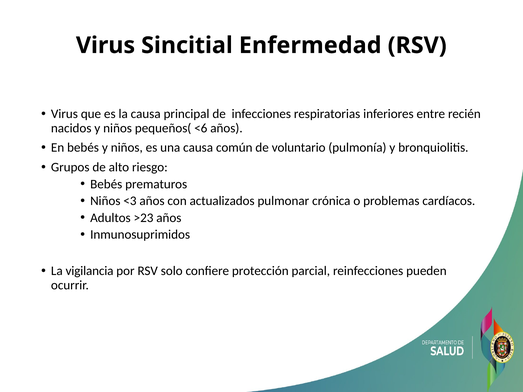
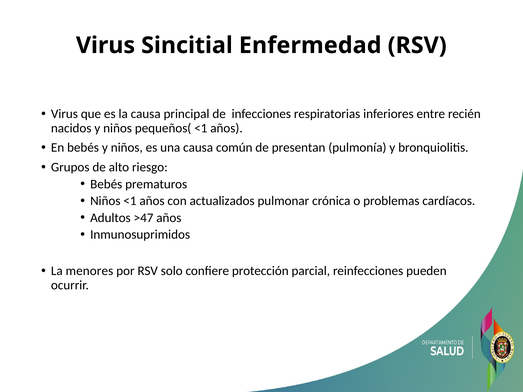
pequeños( <6: <6 -> <1 (201, 128)
voluntario: voluntario -> presentan (299, 148)
Niños <3: <3 -> <1 (130, 201)
>23: >23 -> >47 (144, 218)
vigilancia: vigilancia -> menores (89, 271)
